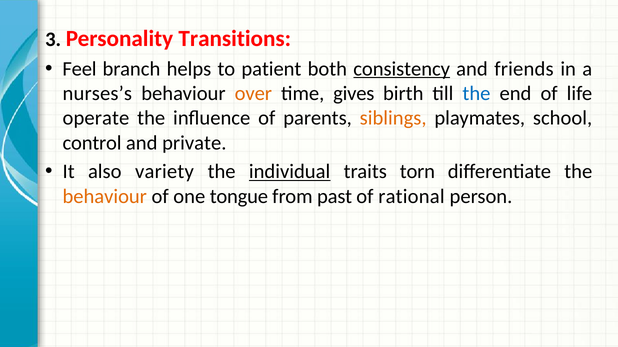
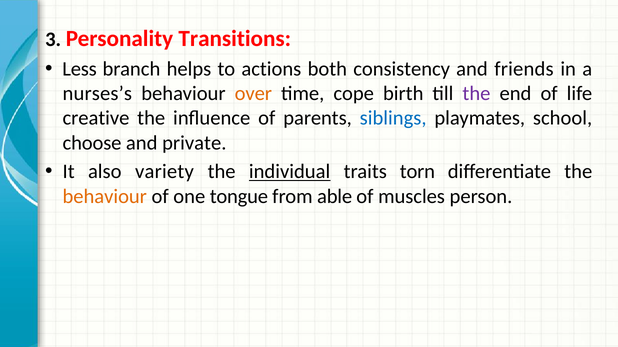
Feel: Feel -> Less (80, 69)
patient: patient -> actions (271, 69)
consistency underline: present -> none (402, 69)
gives: gives -> cope (354, 94)
the colour: blue -> purple (476, 94)
operate: operate -> creative (96, 118)
siblings colour: orange -> blue (393, 118)
control: control -> choose (92, 143)
past: past -> able (335, 197)
rational: rational -> muscles (412, 197)
